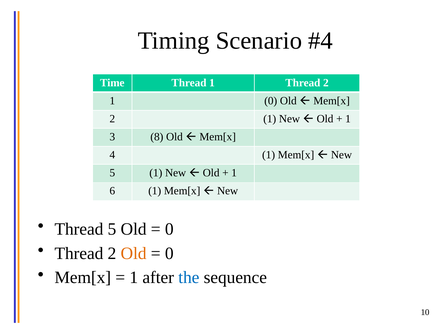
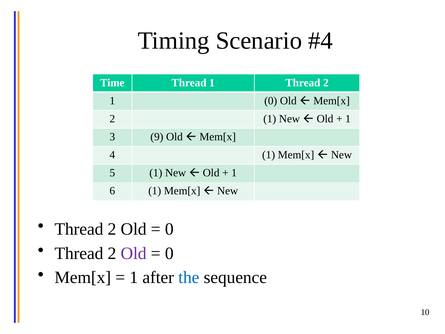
8: 8 -> 9 (157, 137)
5: 5 -> 2 (112, 229)
Old colour: orange -> purple (134, 253)
